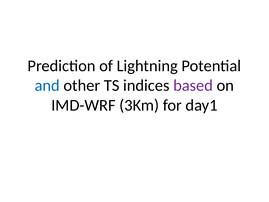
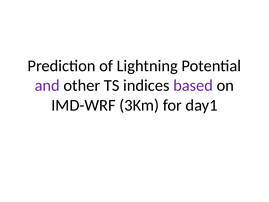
and colour: blue -> purple (47, 85)
